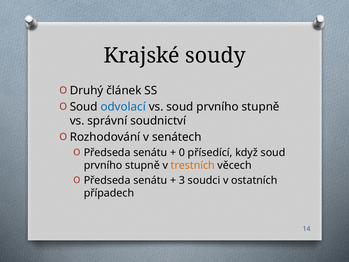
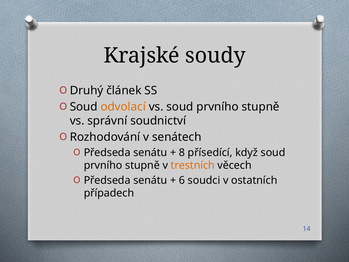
odvolací colour: blue -> orange (123, 107)
0: 0 -> 8 (182, 152)
3: 3 -> 6 (182, 180)
